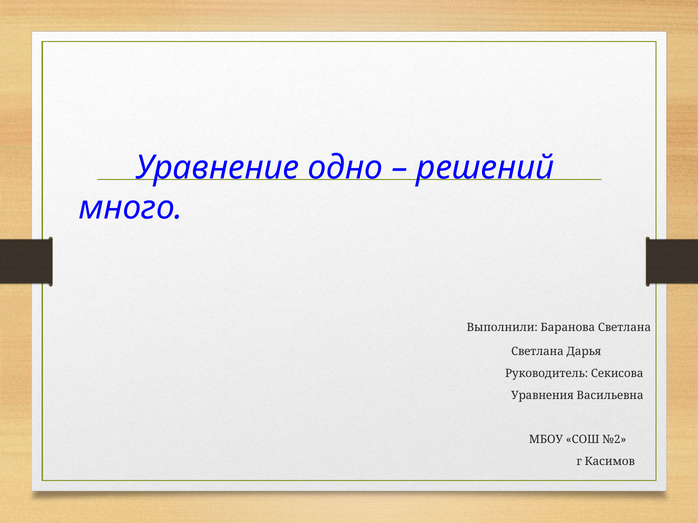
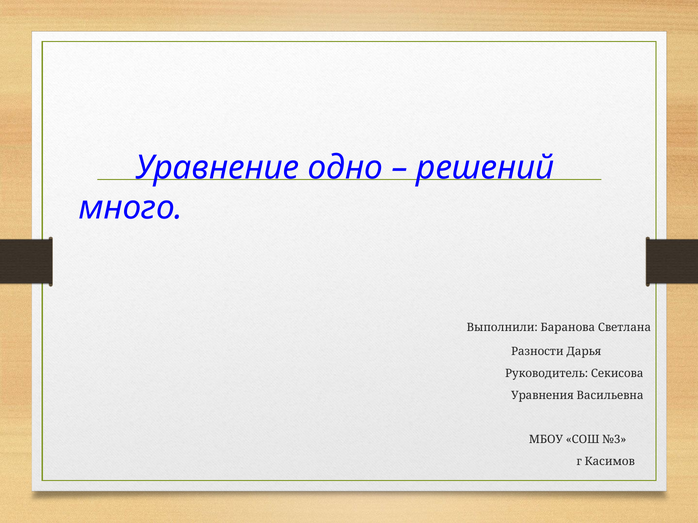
Светлана: Светлана -> Разности (537, 352)
№2: №2 -> №3 (614, 440)
